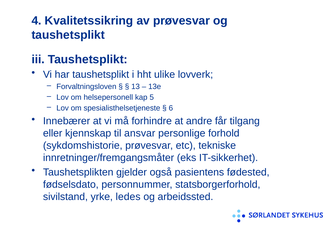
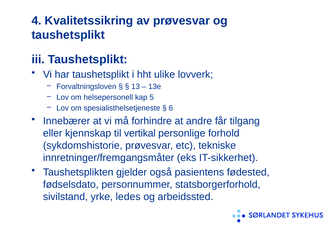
ansvar: ansvar -> vertikal (140, 133)
